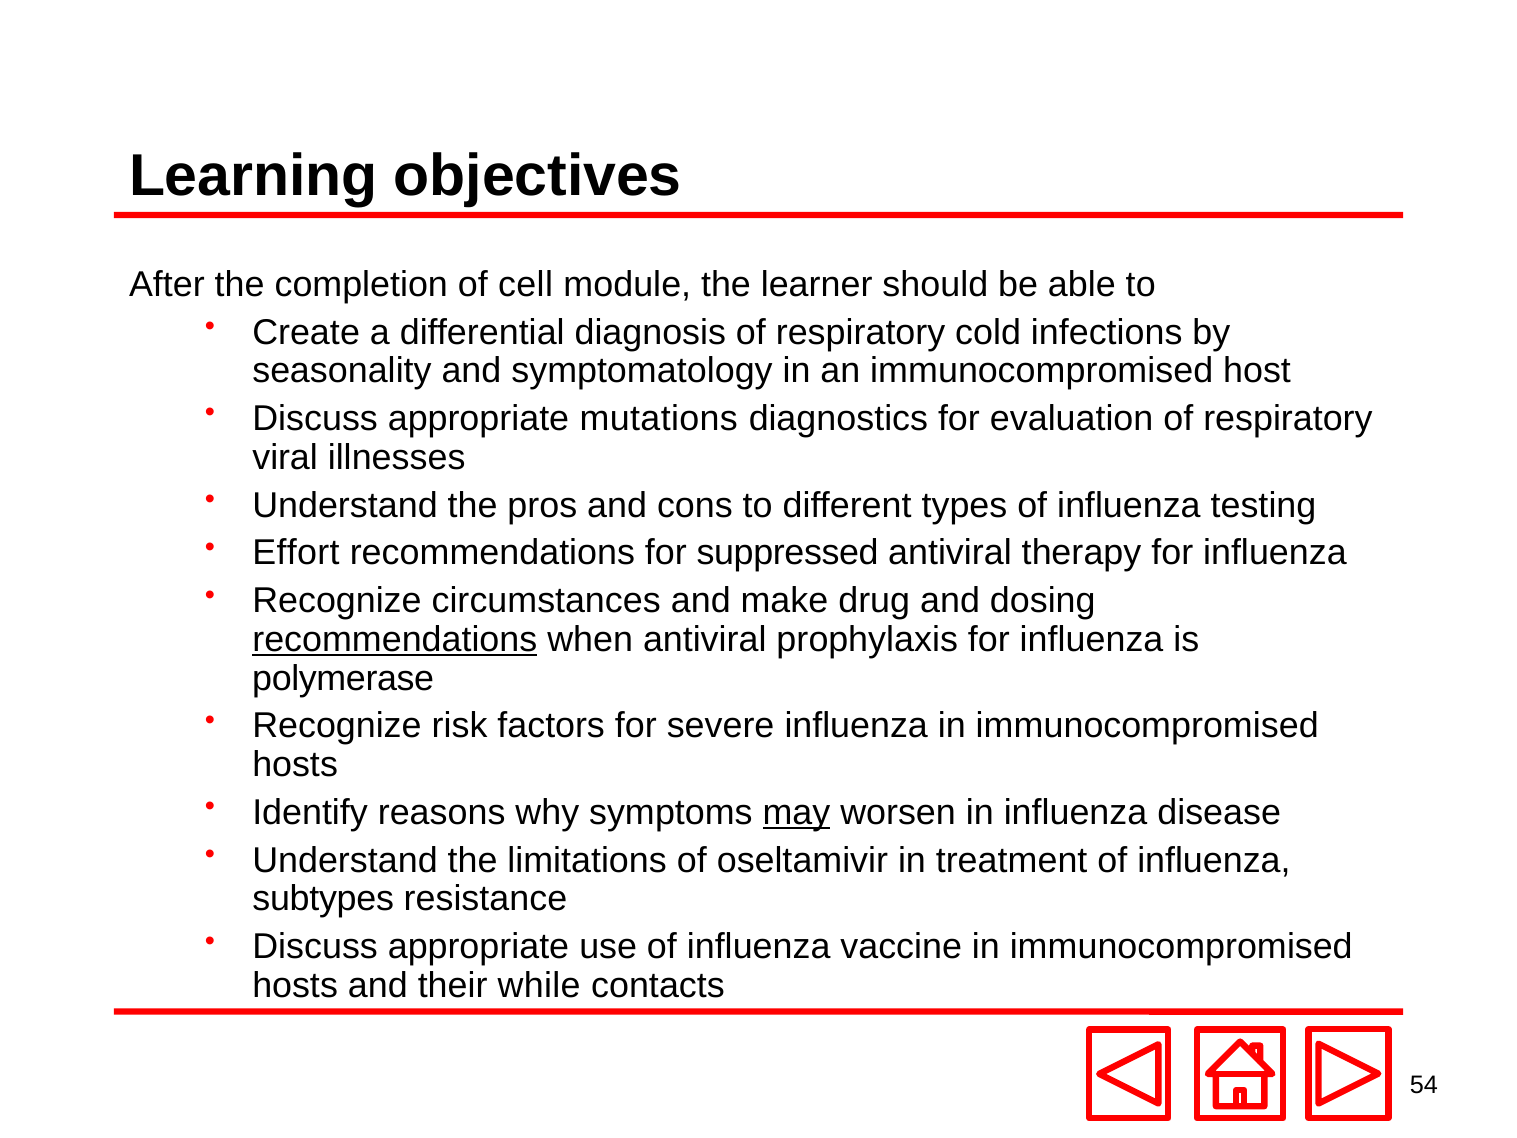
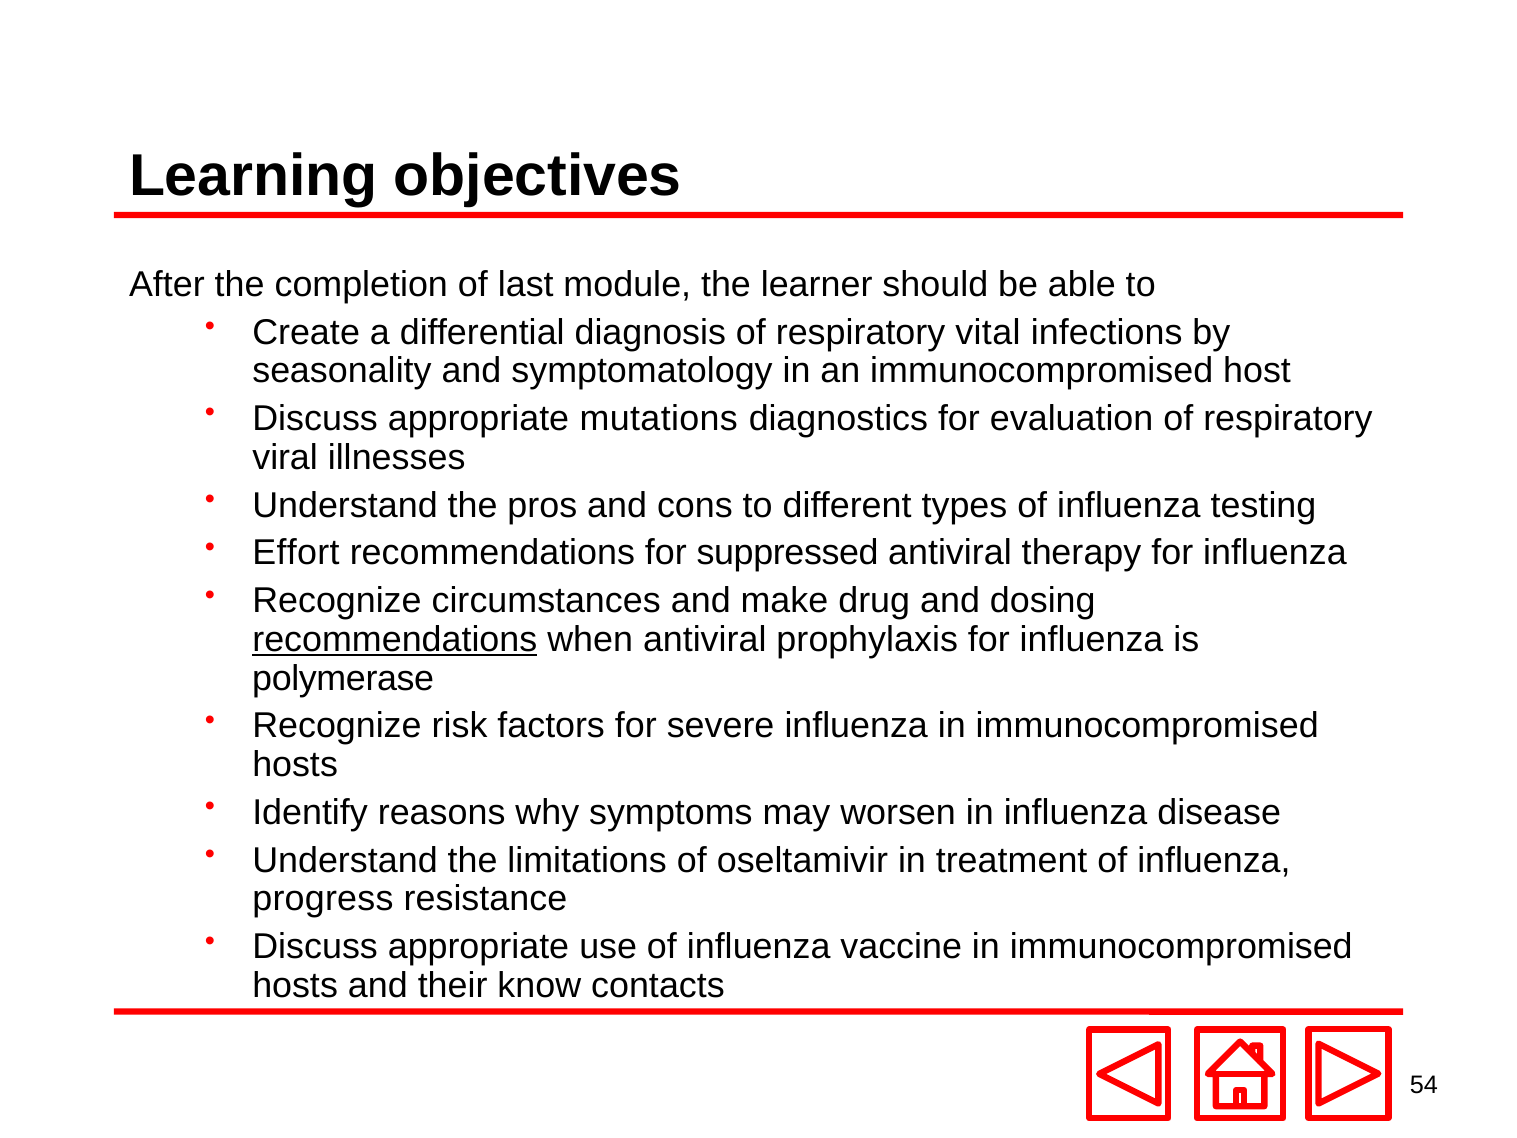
cell: cell -> last (526, 284)
cold: cold -> vital (988, 332)
may underline: present -> none (796, 812)
subtypes: subtypes -> progress (323, 899)
while: while -> know (539, 985)
